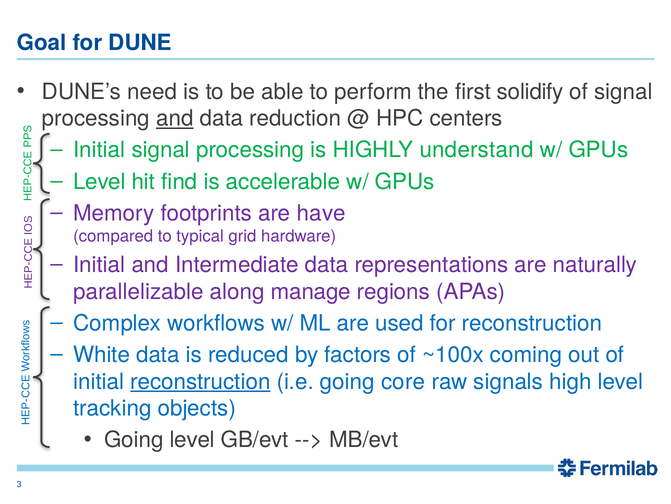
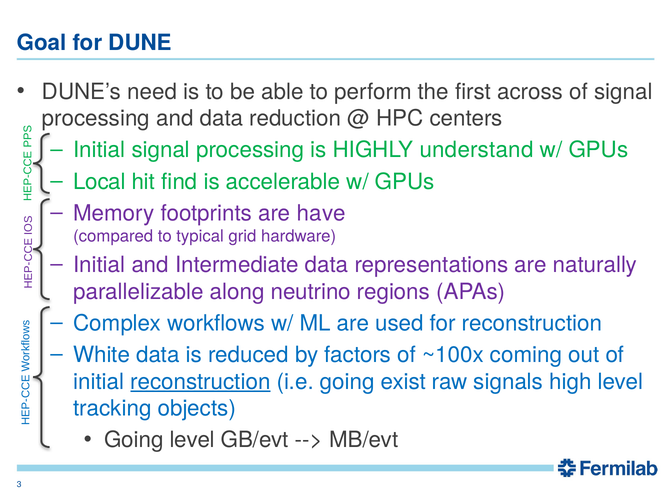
solidify: solidify -> across (530, 92)
and underline: present -> none (175, 118)
Level: Level -> Local (99, 181)
manage: manage -> neutrino (311, 291)
core: core -> exist (403, 381)
